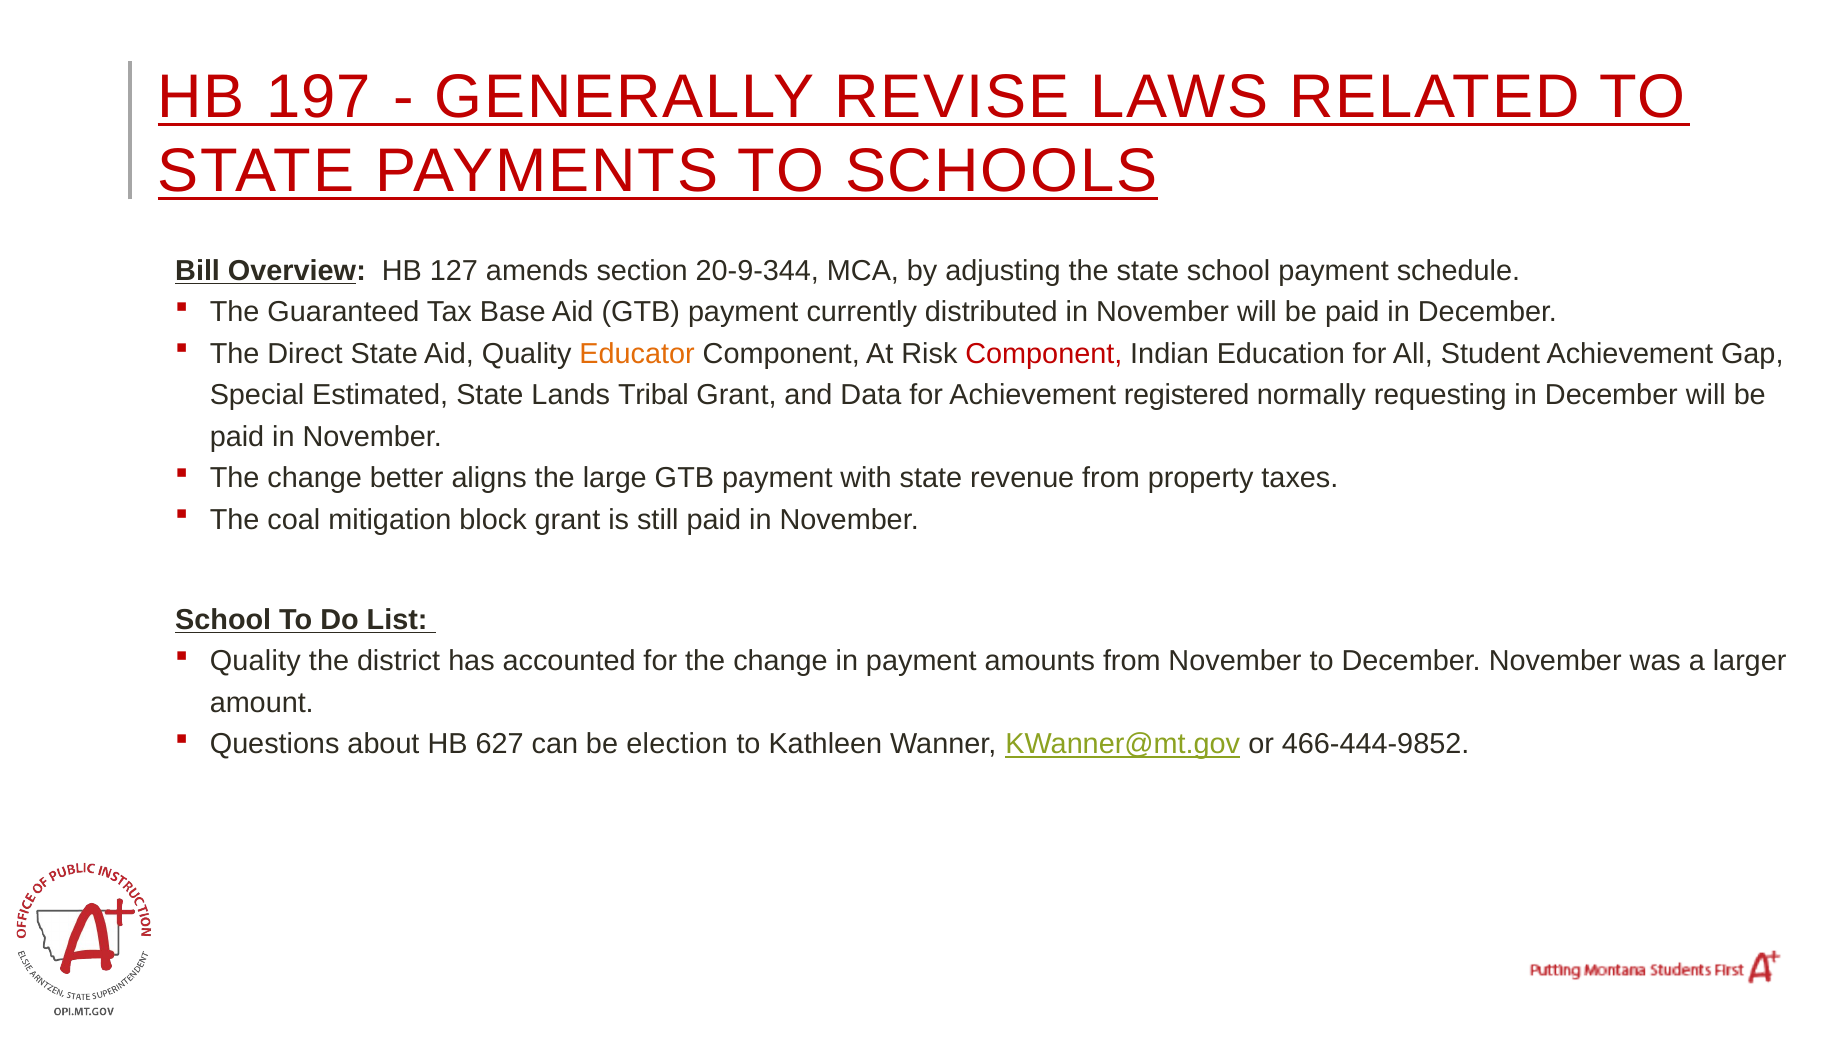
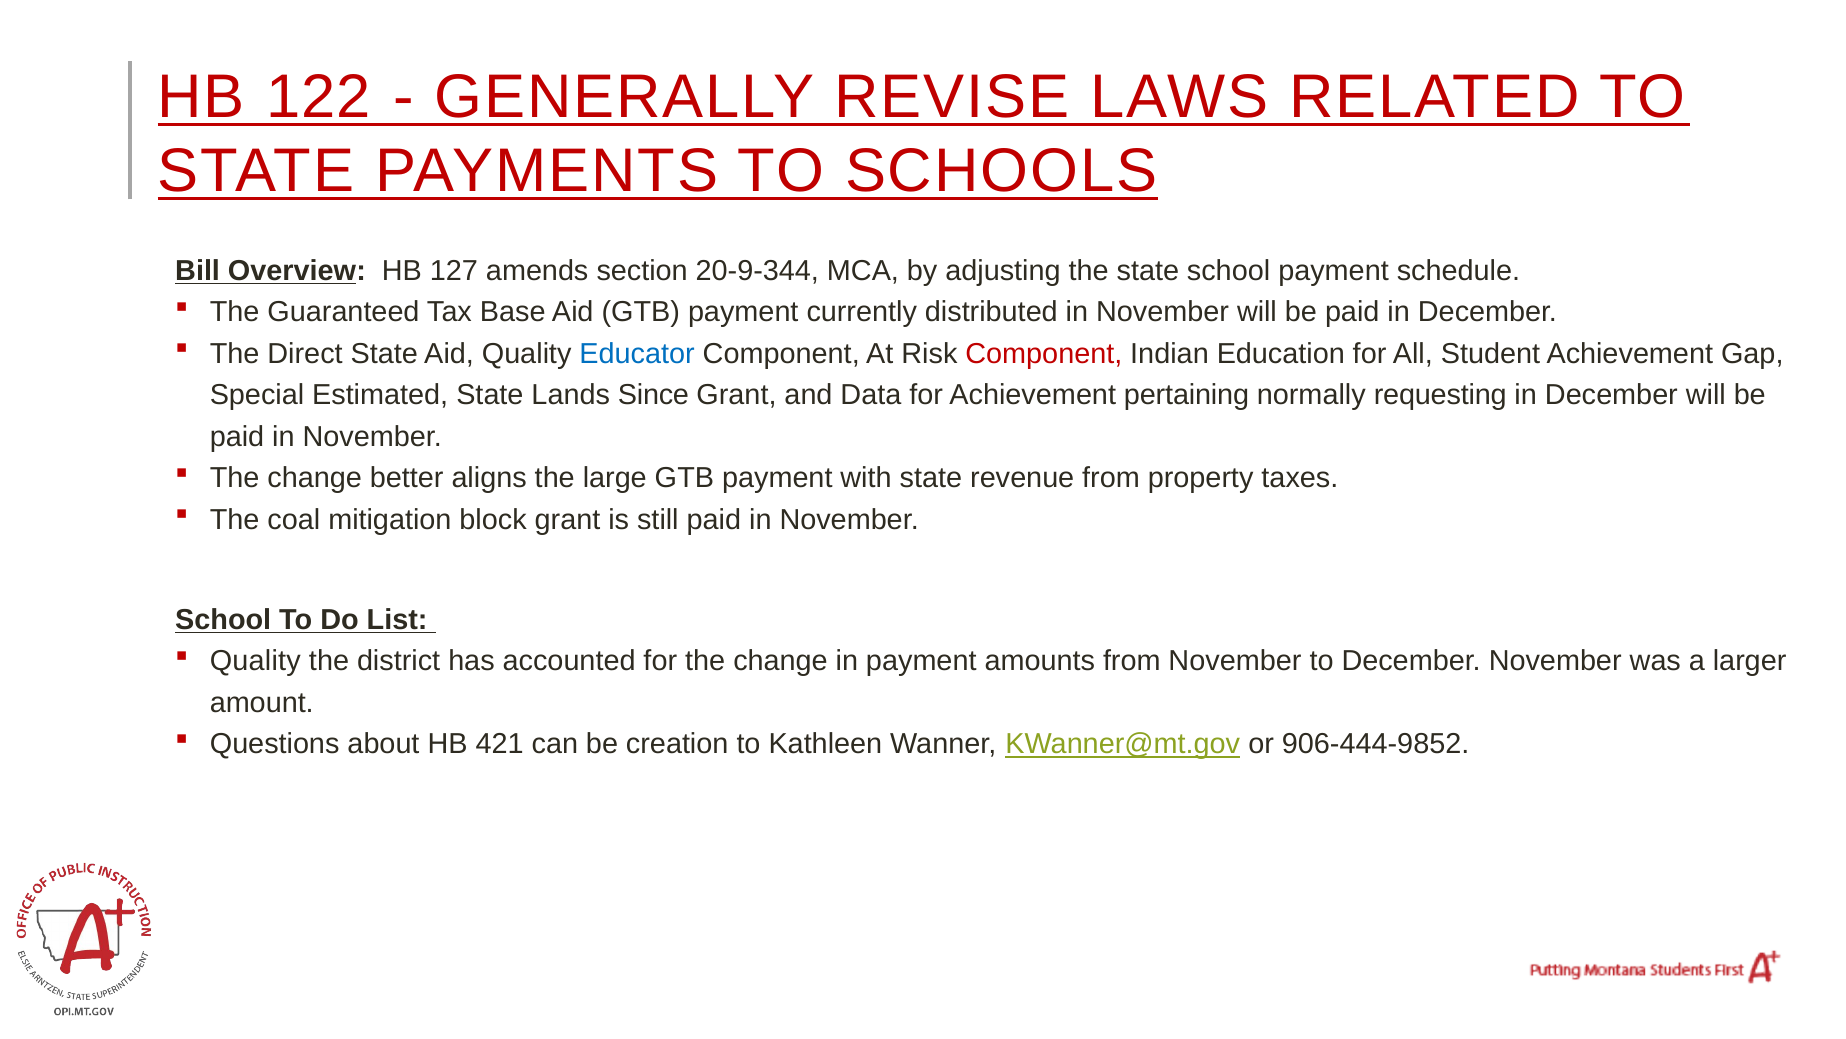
197: 197 -> 122 (319, 97)
Educator colour: orange -> blue (637, 354)
Tribal: Tribal -> Since (653, 395)
registered: registered -> pertaining (1187, 395)
627: 627 -> 421 (500, 744)
election: election -> creation (677, 744)
466-444-9852: 466-444-9852 -> 906-444-9852 (1376, 744)
